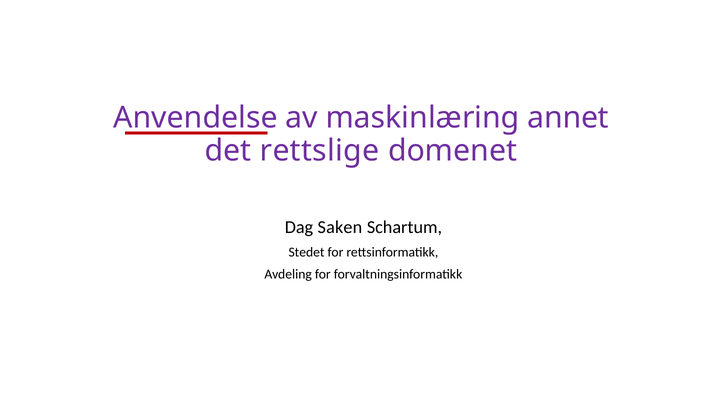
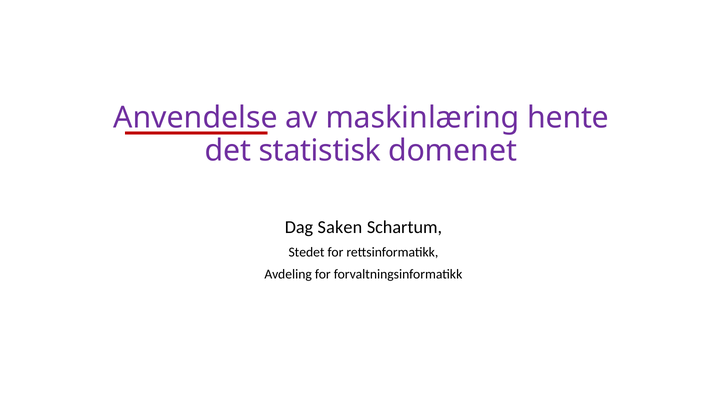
annet: annet -> hente (568, 118)
rettslige: rettslige -> statistisk (320, 150)
